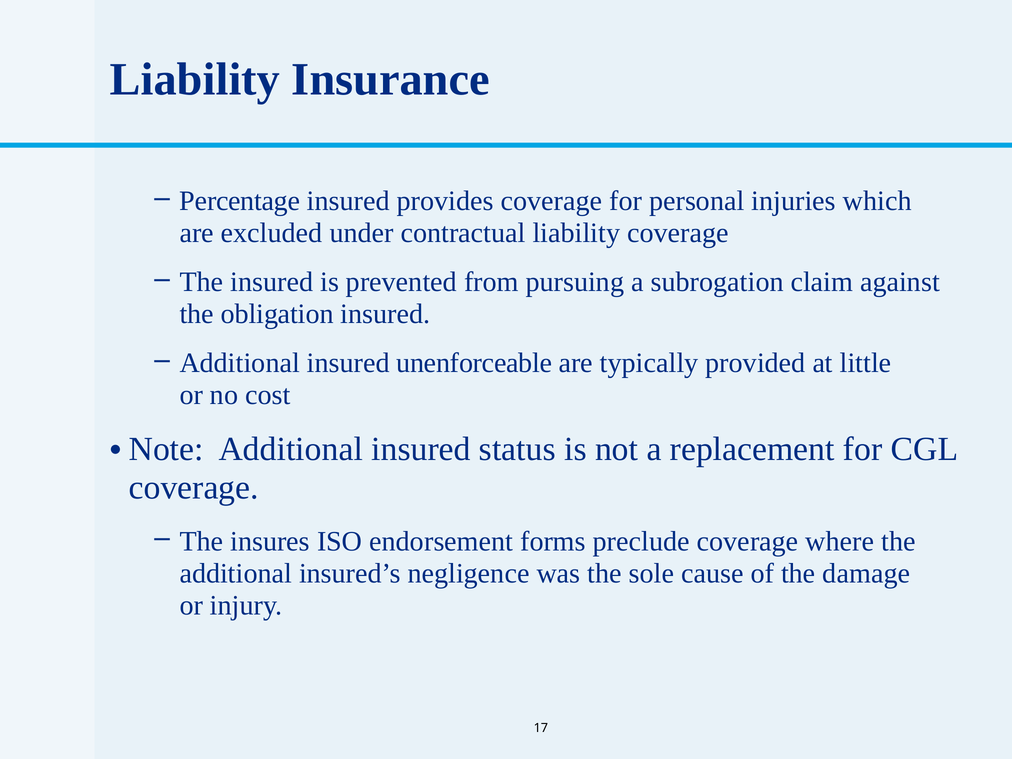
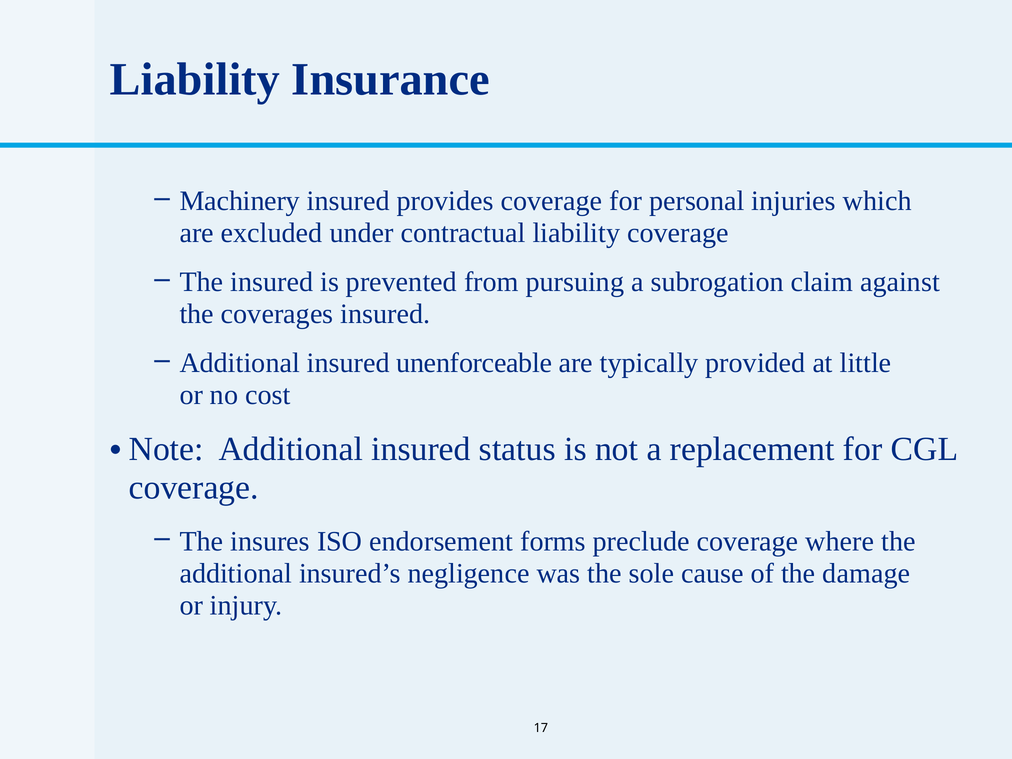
Percentage: Percentage -> Machinery (240, 201)
obligation: obligation -> coverages (277, 314)
